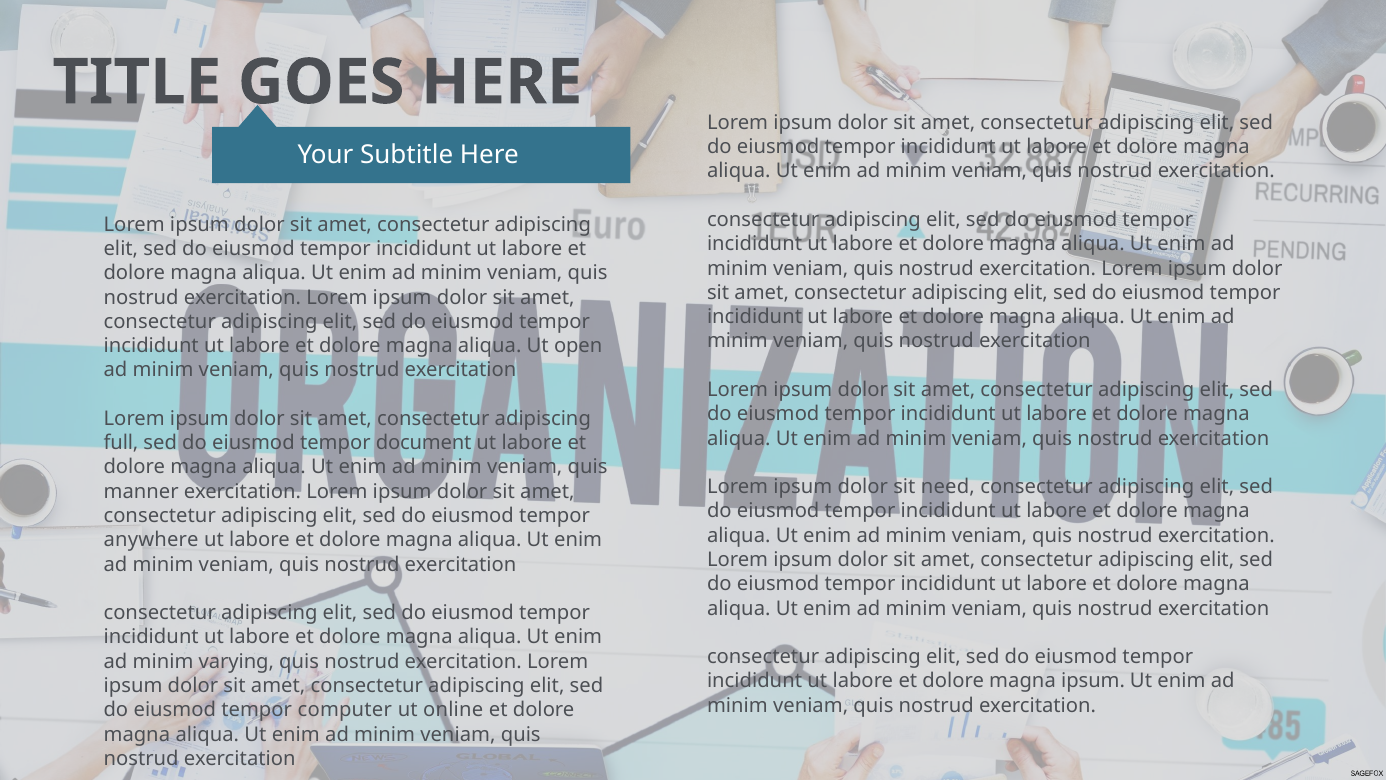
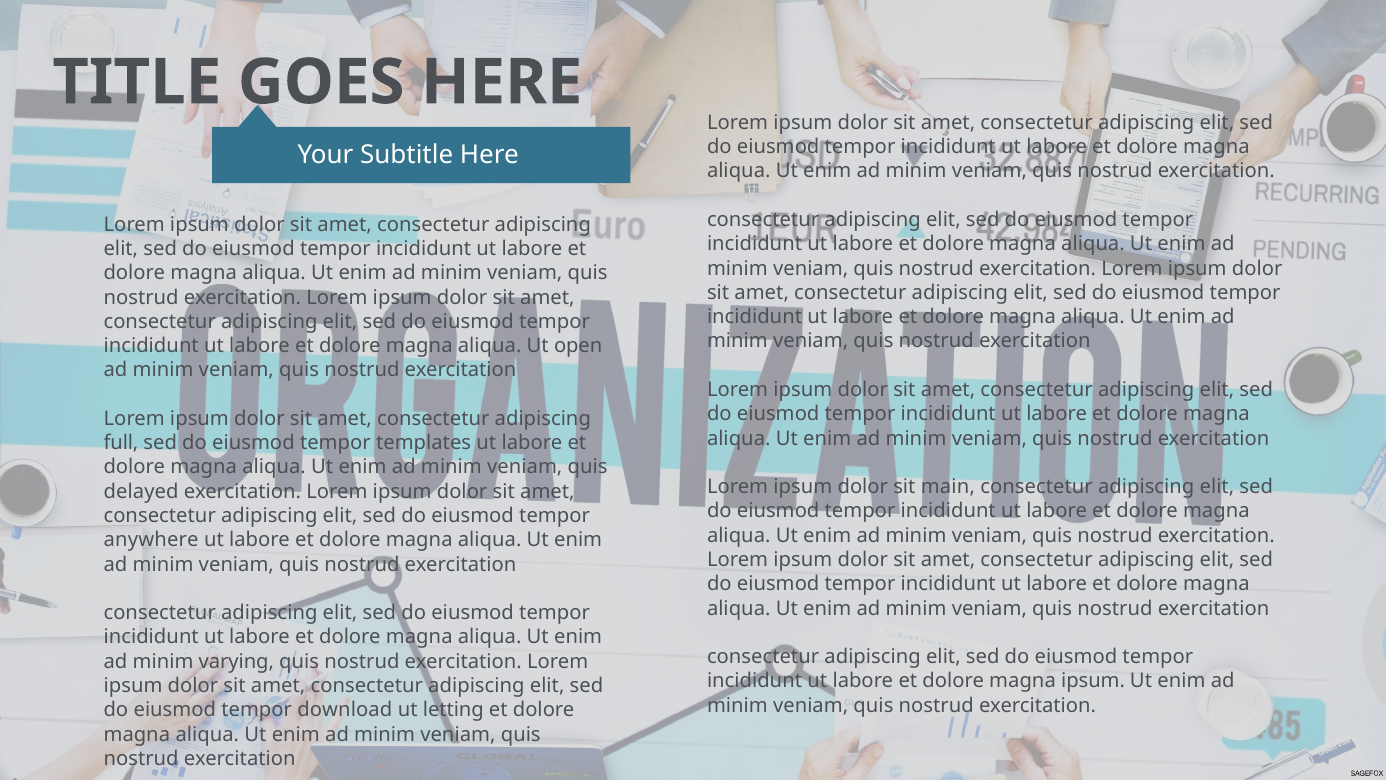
document: document -> templates (424, 443)
need: need -> main (948, 487)
manner: manner -> delayed (141, 491)
computer: computer -> download (345, 710)
online: online -> letting (453, 710)
